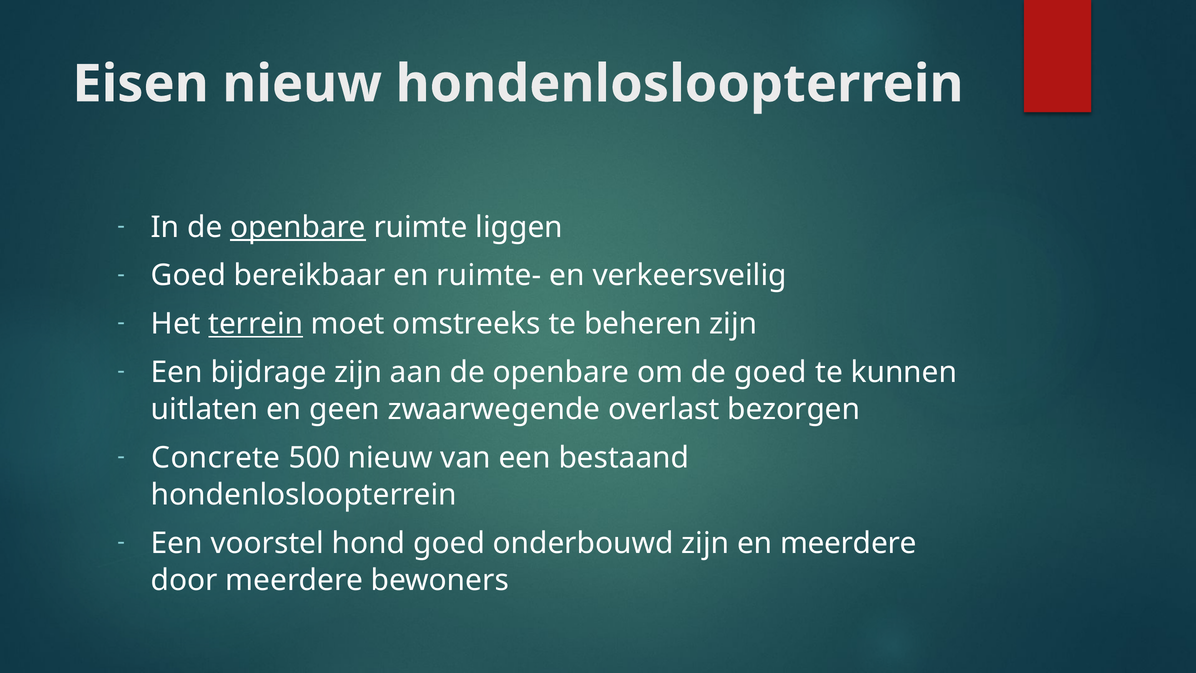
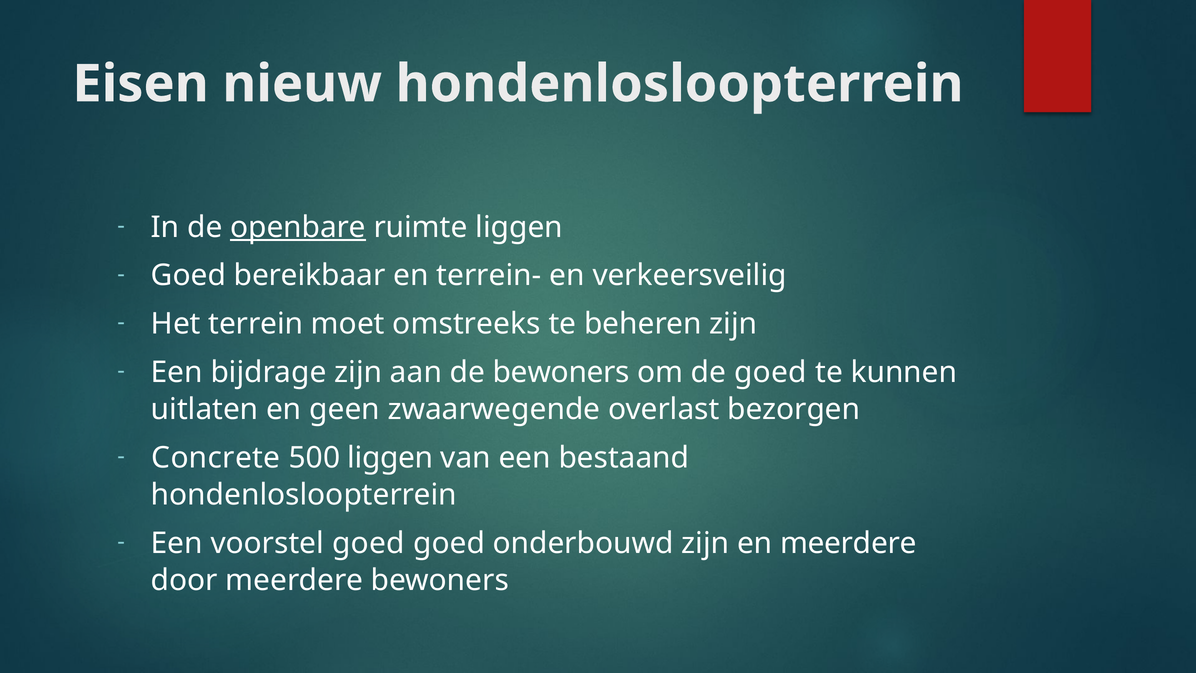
ruimte-: ruimte- -> terrein- (489, 275)
terrein underline: present -> none (256, 324)
aan de openbare: openbare -> bewoners (561, 372)
500 nieuw: nieuw -> liggen (390, 458)
voorstel hond: hond -> goed (368, 543)
